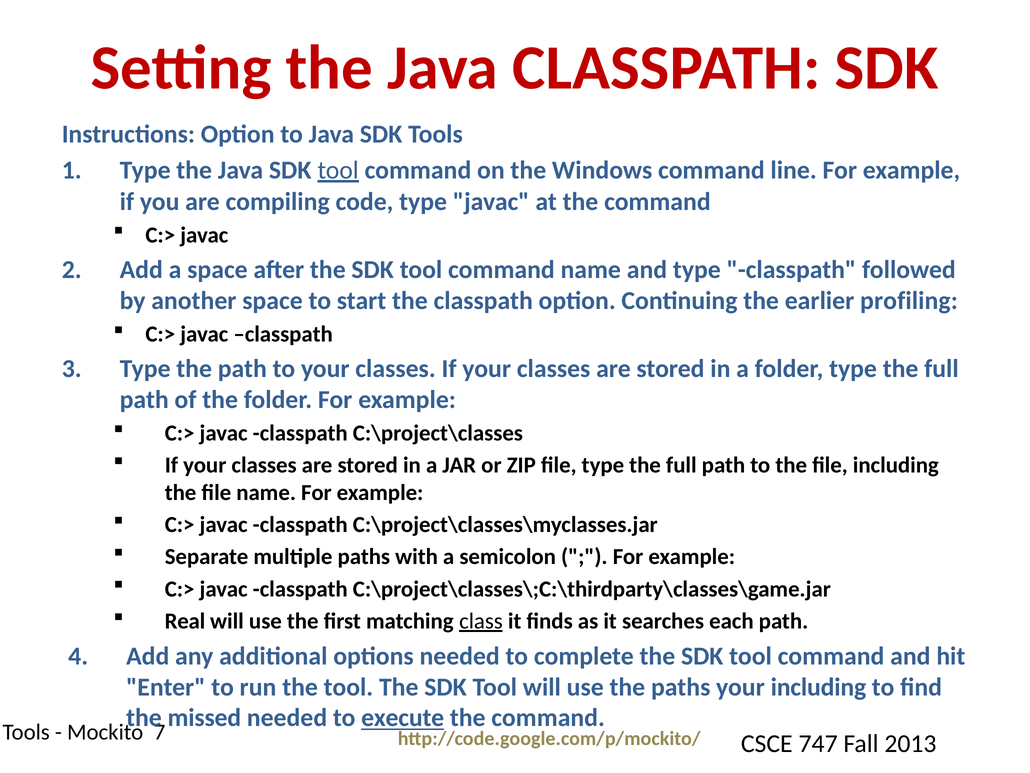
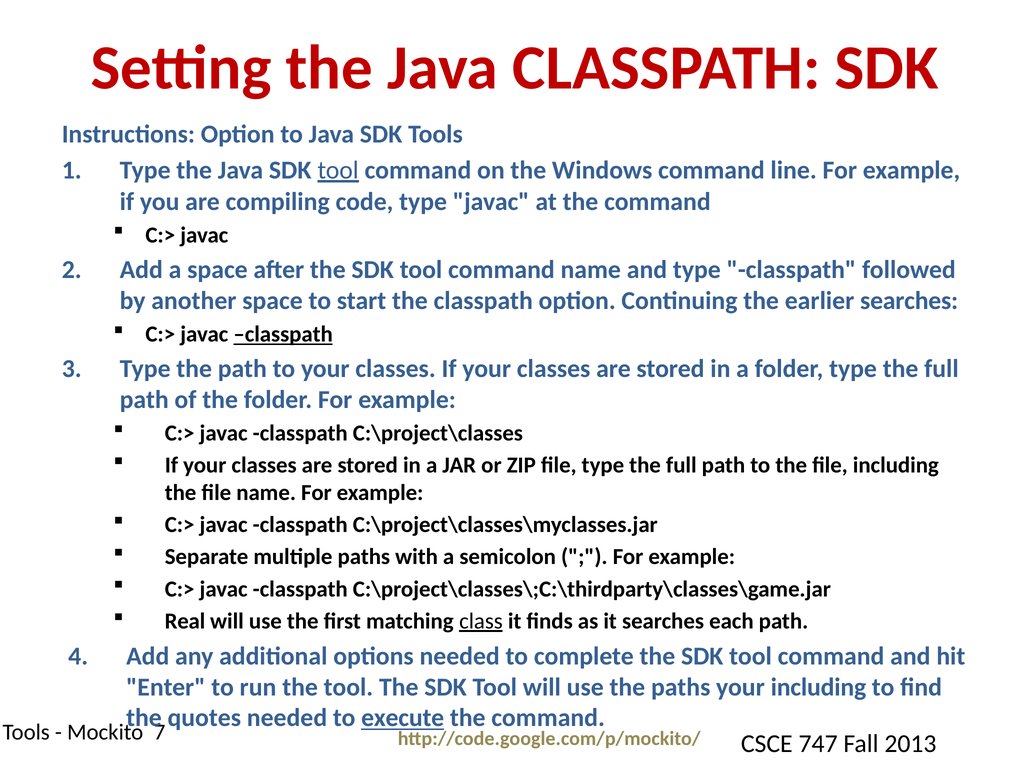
earlier profiling: profiling -> searches (909, 300)
classpath underline: none -> present (283, 334)
missed: missed -> quotes (204, 717)
